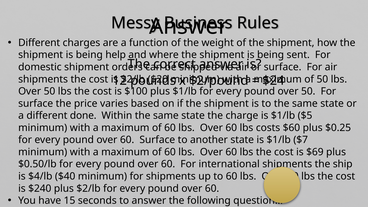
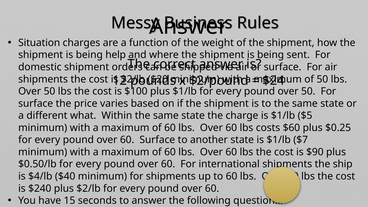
Different: Different -> Situation (39, 43)
done: done -> what (83, 116)
$69: $69 -> $90 (315, 152)
